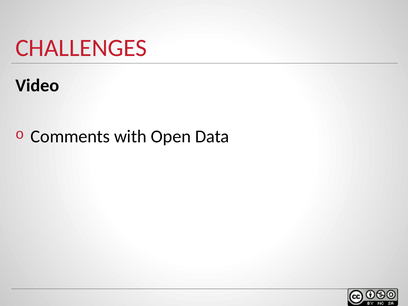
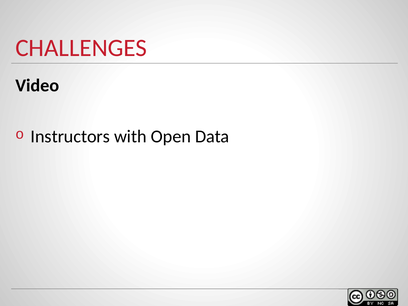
Comments: Comments -> Instructors (70, 136)
